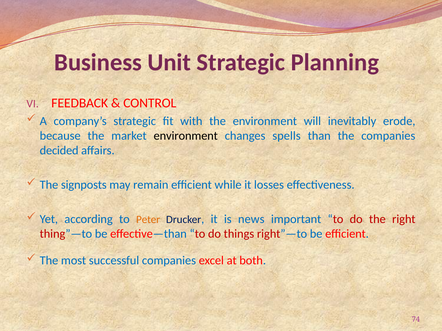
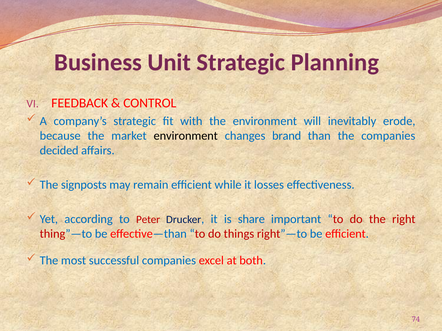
spells: spells -> brand (287, 136)
Peter colour: orange -> red (148, 220)
news: news -> share (251, 220)
